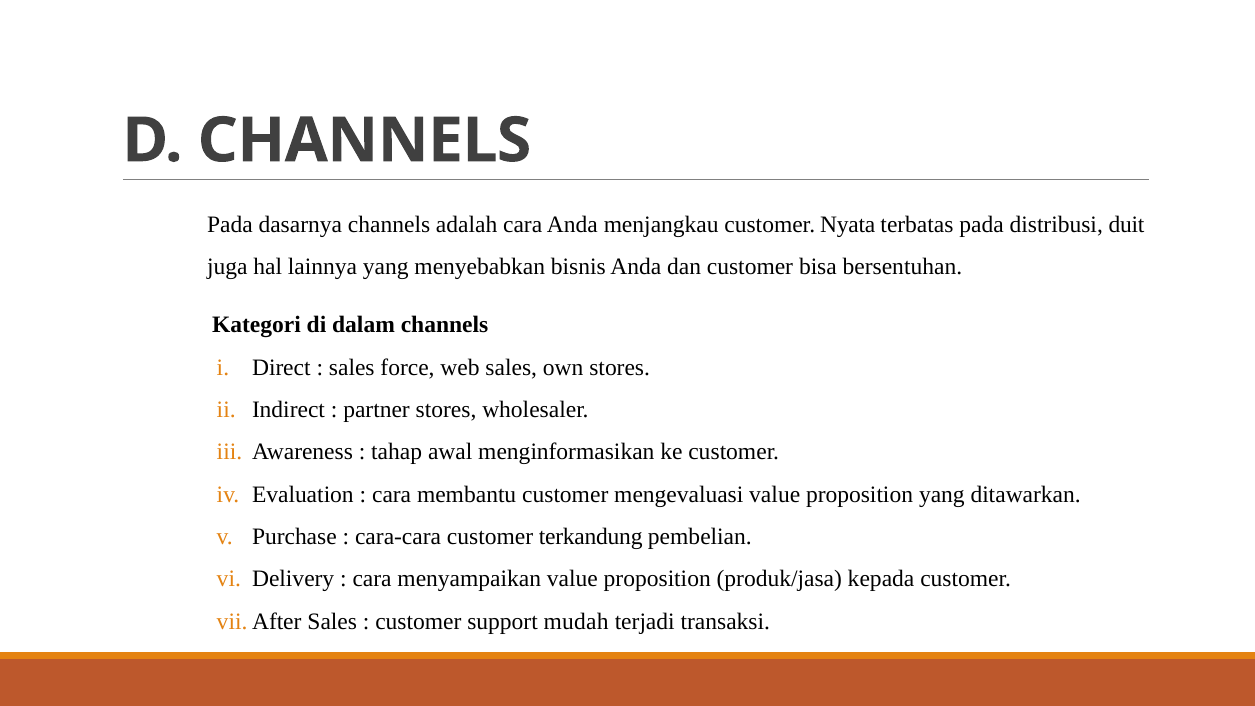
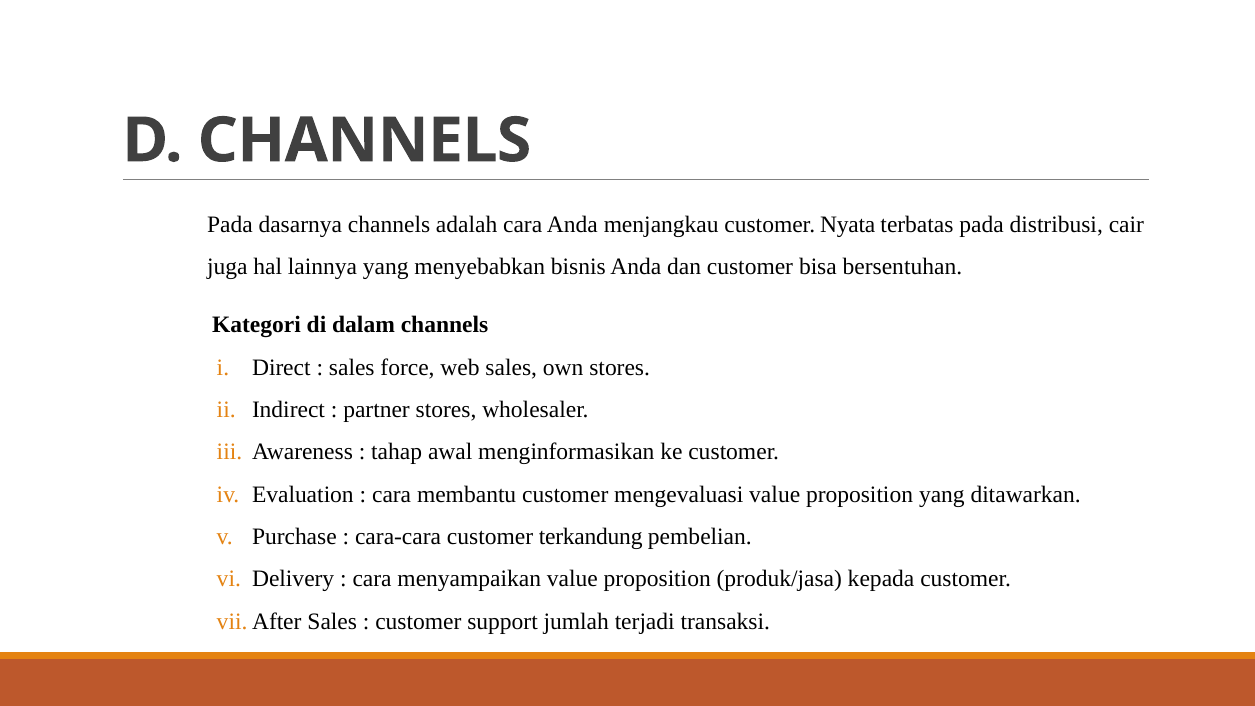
duit: duit -> cair (1126, 225)
mudah: mudah -> jumlah (576, 621)
